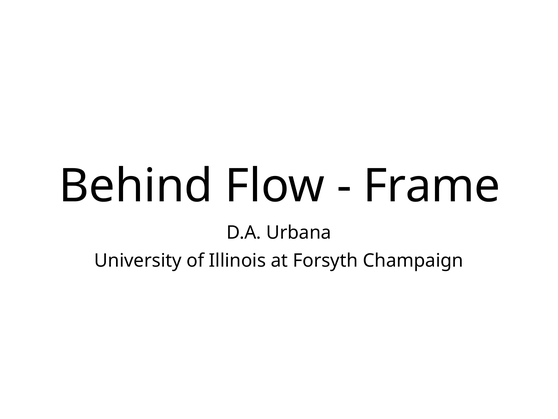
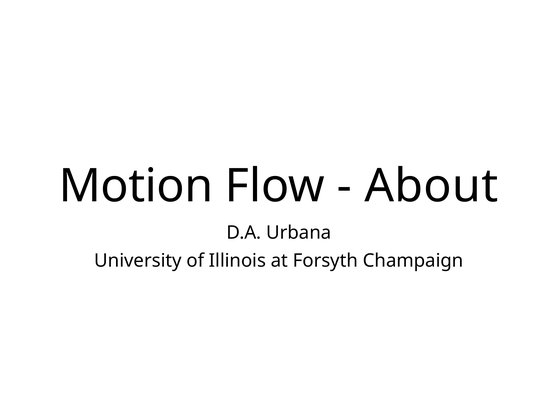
Behind: Behind -> Motion (136, 186)
Frame: Frame -> About (431, 186)
